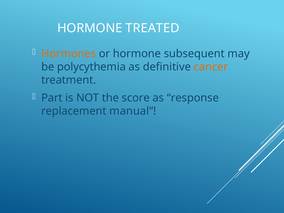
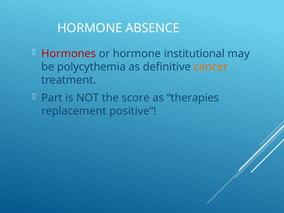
TREATED: TREATED -> ABSENCE (153, 28)
Hormones colour: orange -> red (69, 54)
subsequent: subsequent -> institutional (194, 54)
response: response -> therapies (193, 98)
manual: manual -> positive (133, 111)
